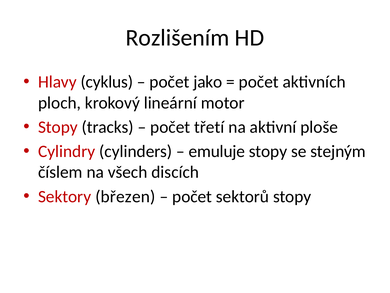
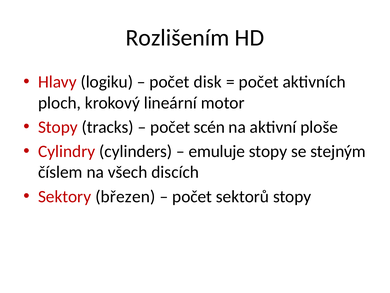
cyklus: cyklus -> logiku (107, 82)
jako: jako -> disk (208, 82)
třetí: třetí -> scén (209, 127)
